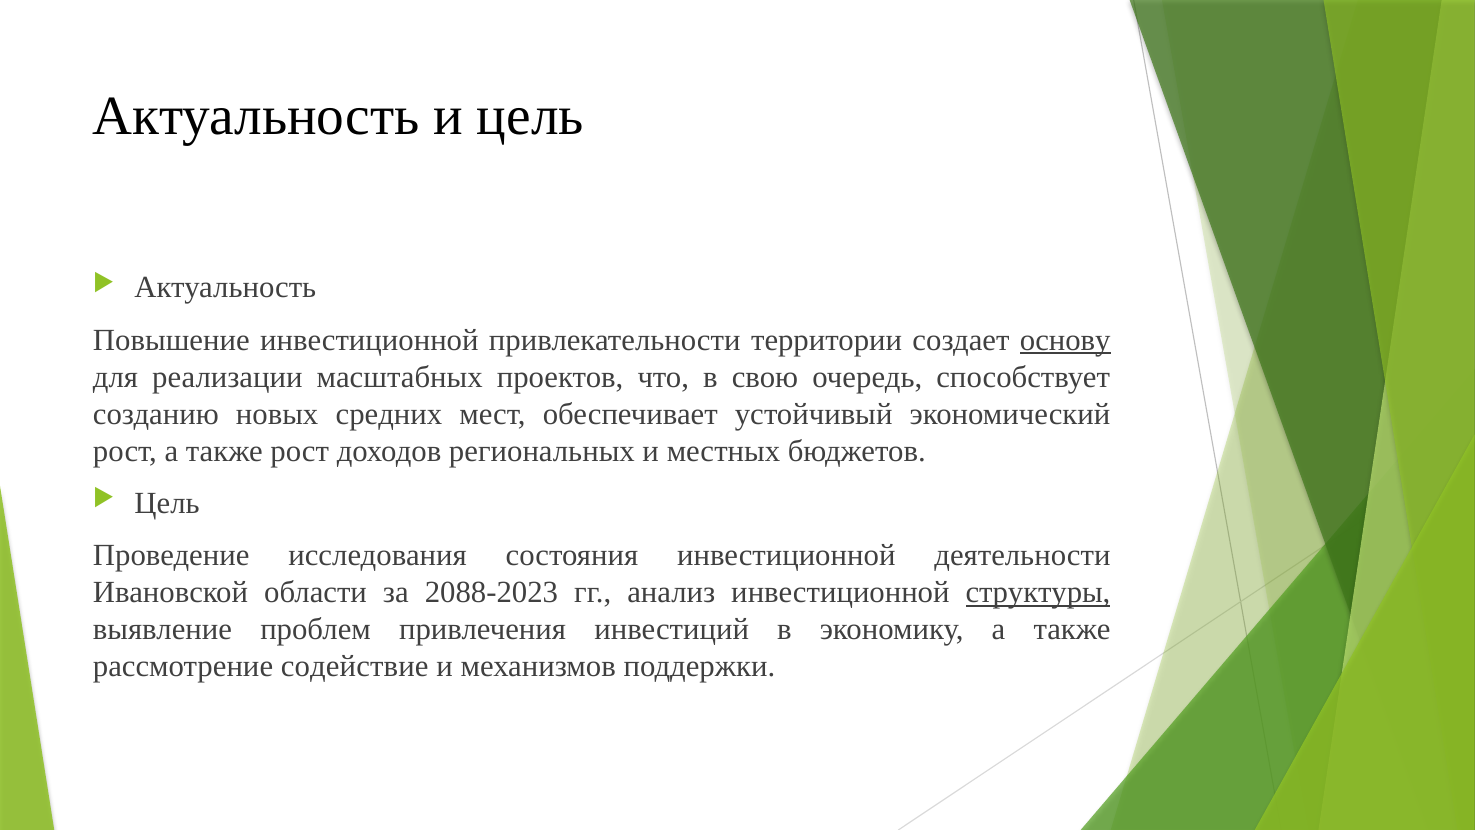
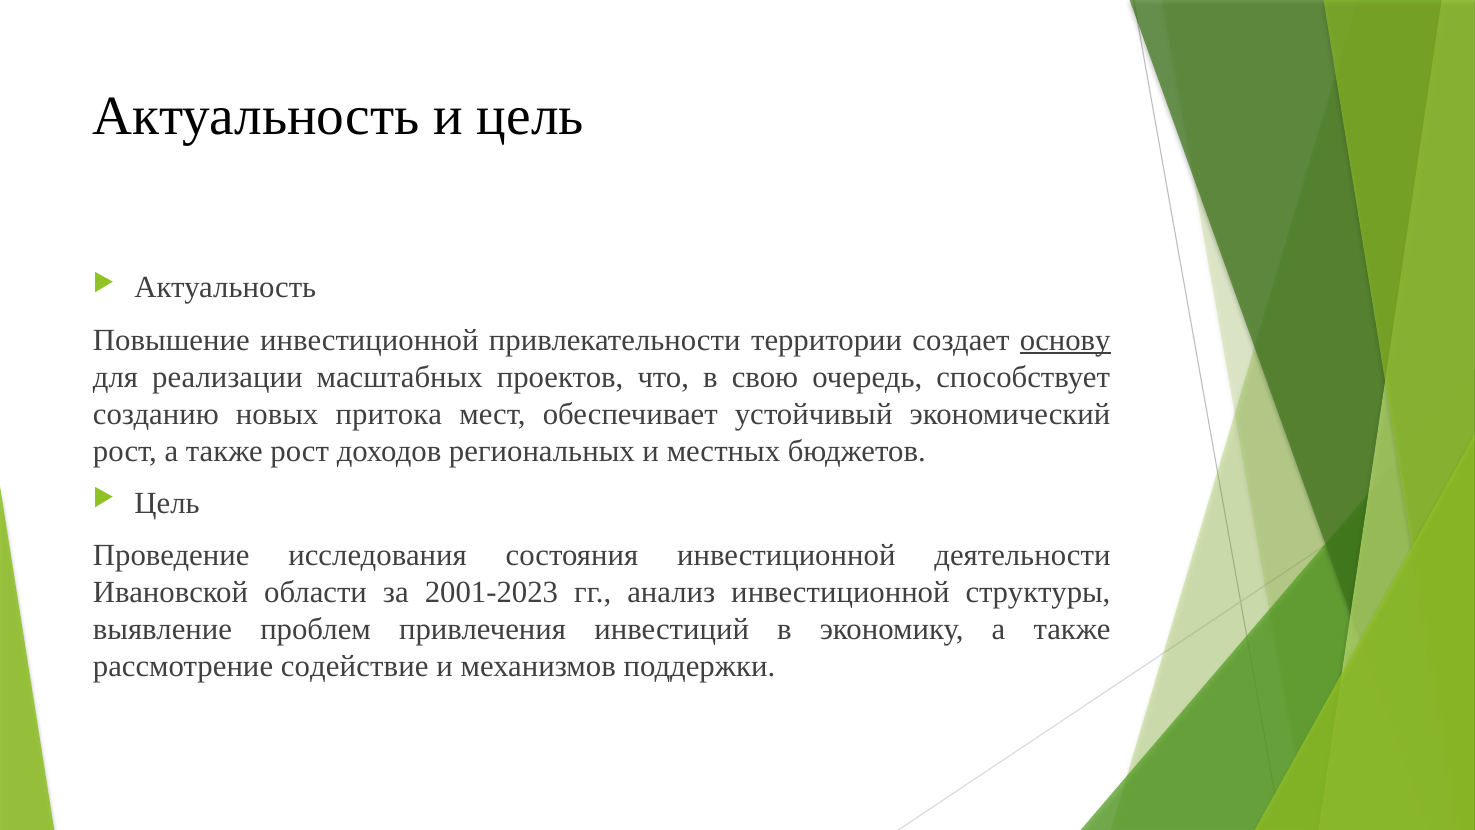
средних: средних -> притока (389, 414)
2088-2023: 2088-2023 -> 2001-2023 (491, 592)
структуры underline: present -> none (1038, 592)
